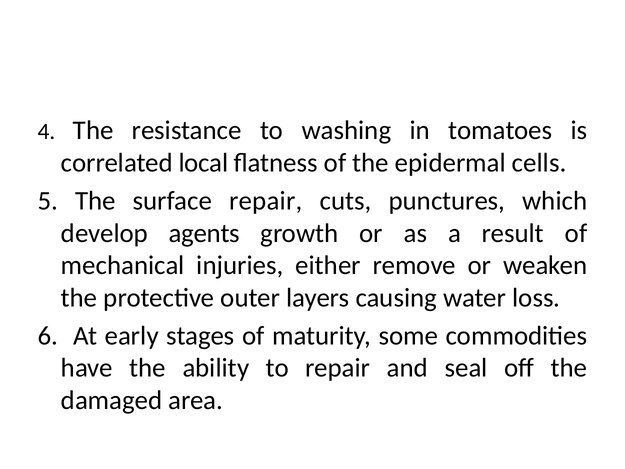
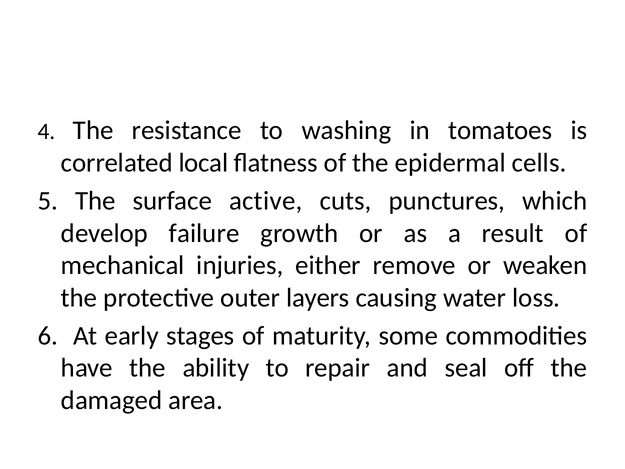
surface repair: repair -> active (266, 201)
agents: agents -> failure (204, 233)
